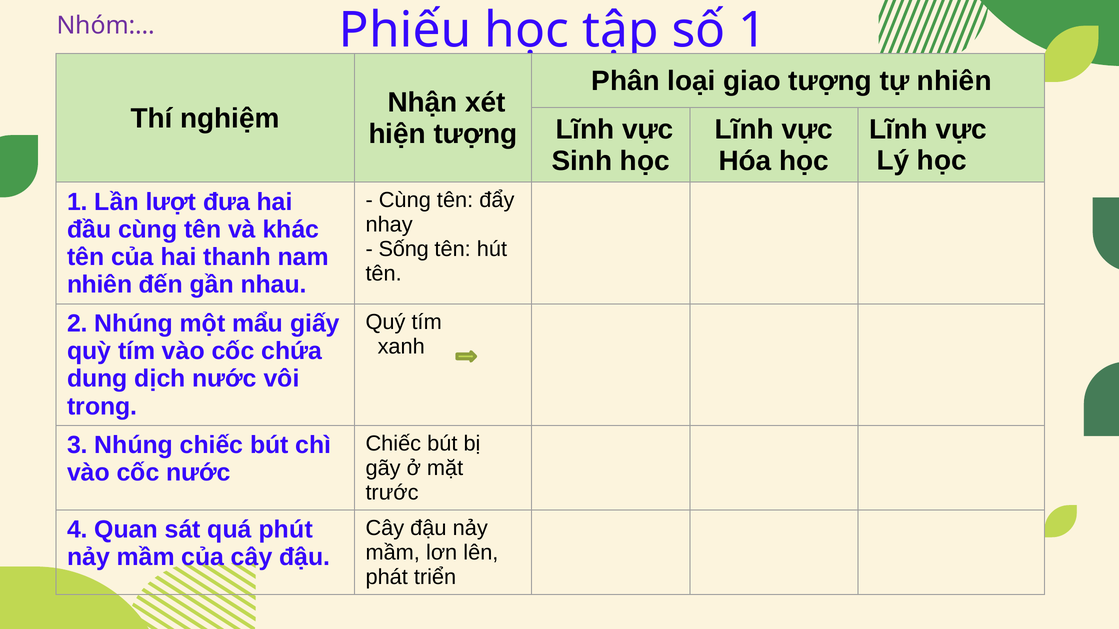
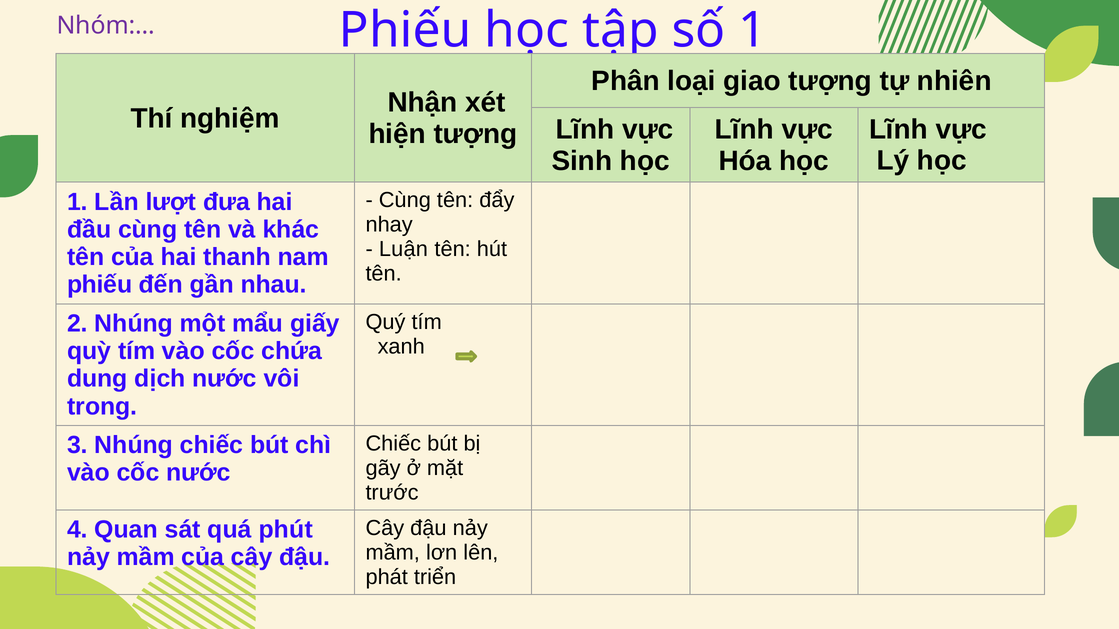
Sống: Sống -> Luận (403, 249)
nhiên: nhiên -> phiếu (100, 285)
